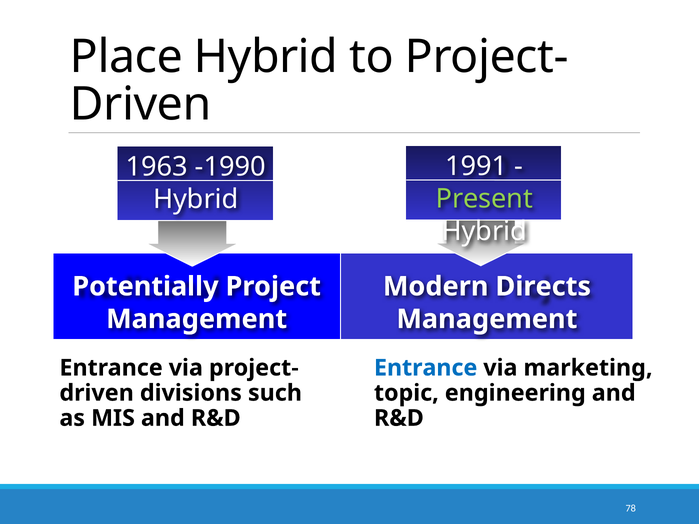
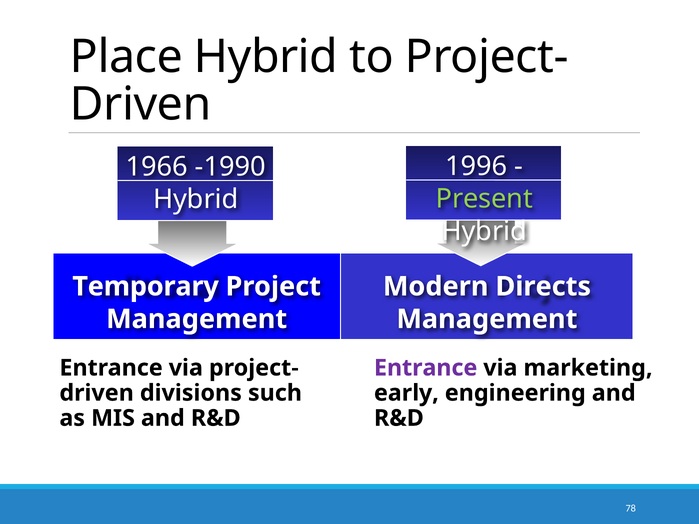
1991: 1991 -> 1996 (476, 166)
1963: 1963 -> 1966 (157, 167)
Potentially: Potentially -> Temporary (146, 287)
Entrance colour: blue -> purple (426, 368)
topic: topic -> early (406, 393)
